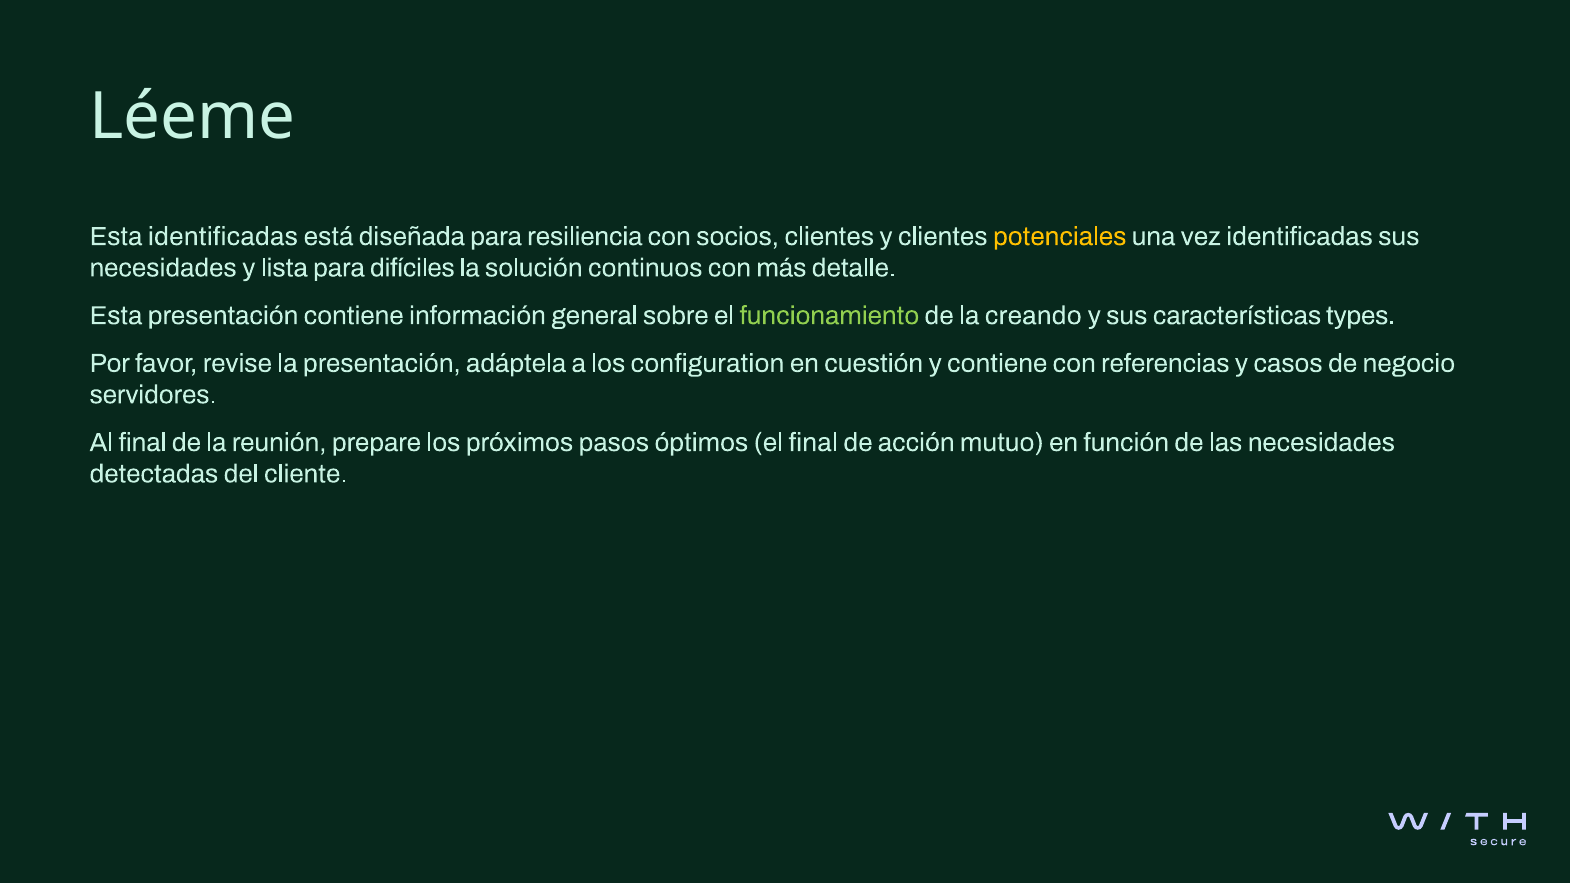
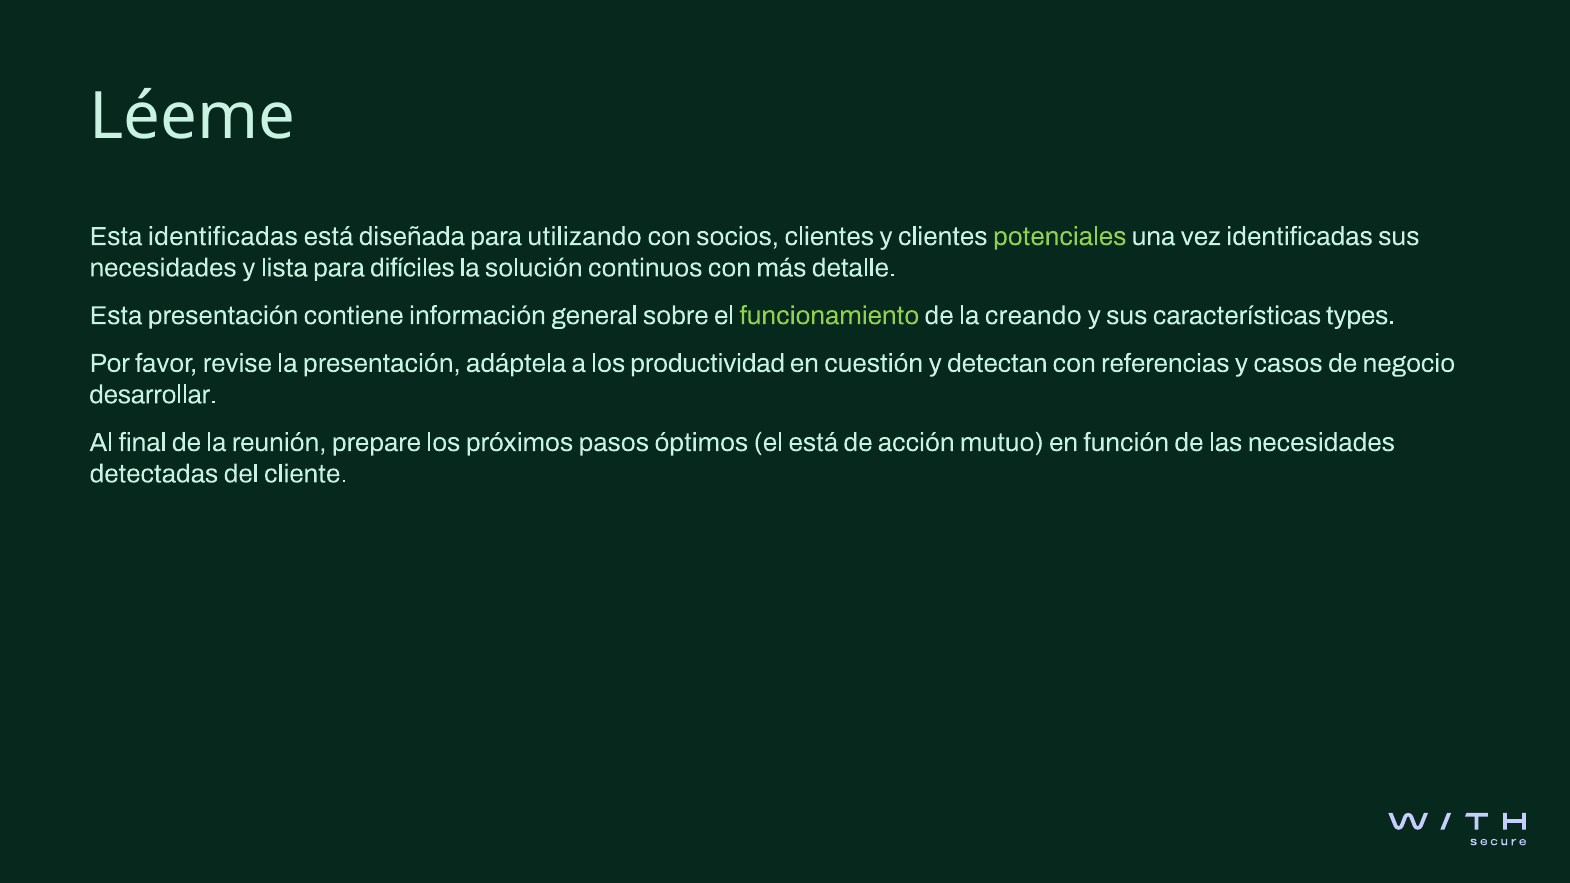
resiliencia: resiliencia -> utilizando (585, 236)
potenciales colour: yellow -> light green (1060, 236)
configuration: configuration -> productividad (708, 363)
y contiene: contiene -> detectan (997, 363)
servidores: servidores -> desarrollar (153, 395)
el final: final -> está (813, 442)
